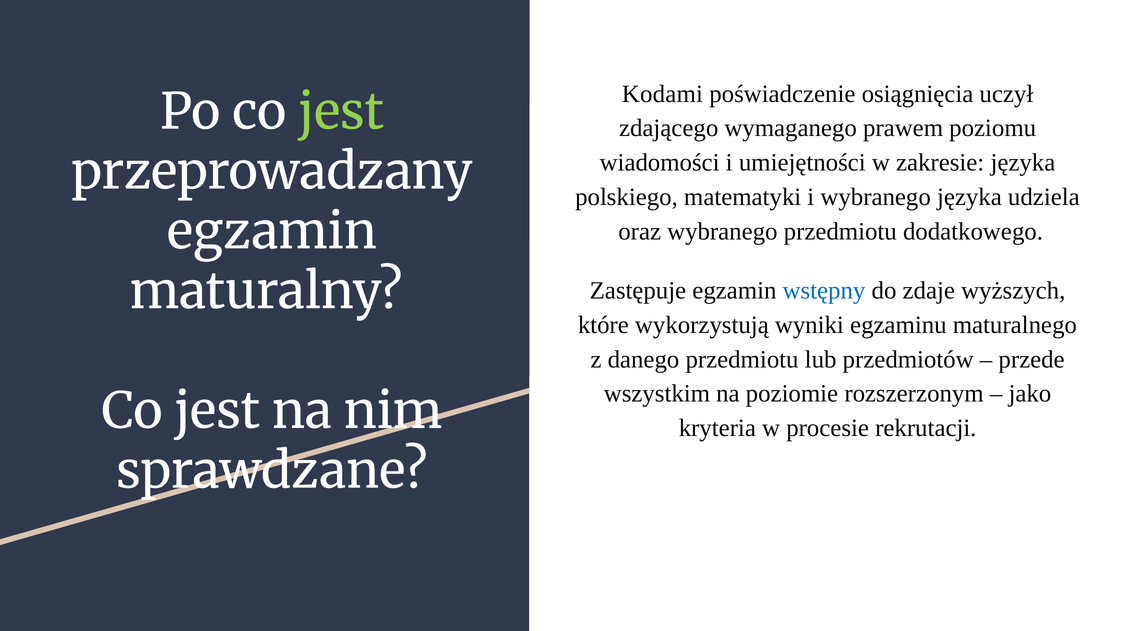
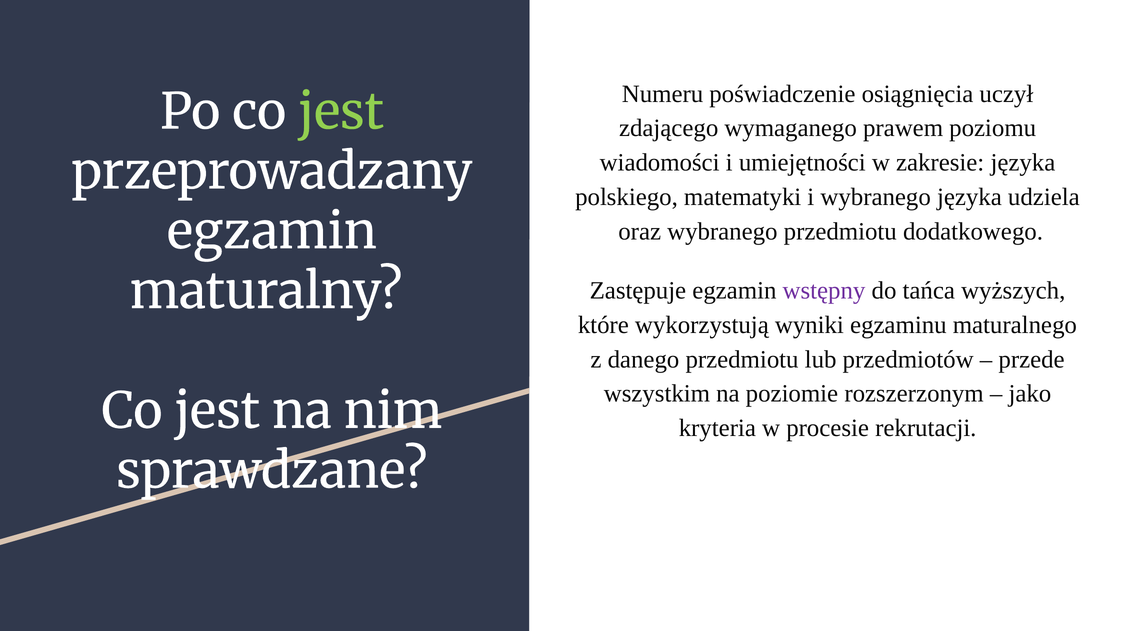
Kodami: Kodami -> Numeru (663, 94)
wstępny colour: blue -> purple (824, 291)
zdaje: zdaje -> tańca (929, 291)
